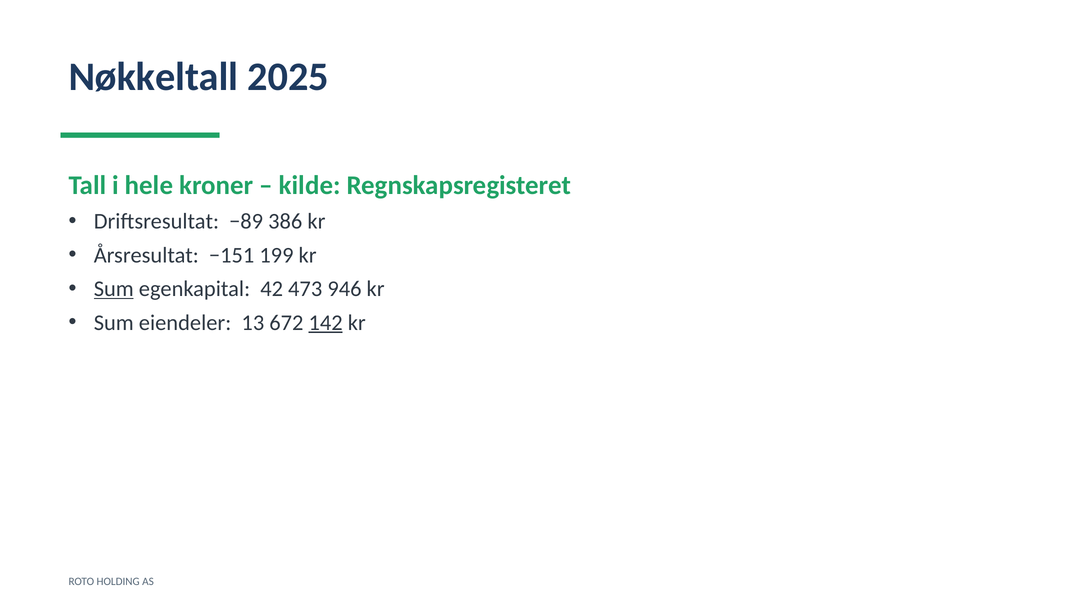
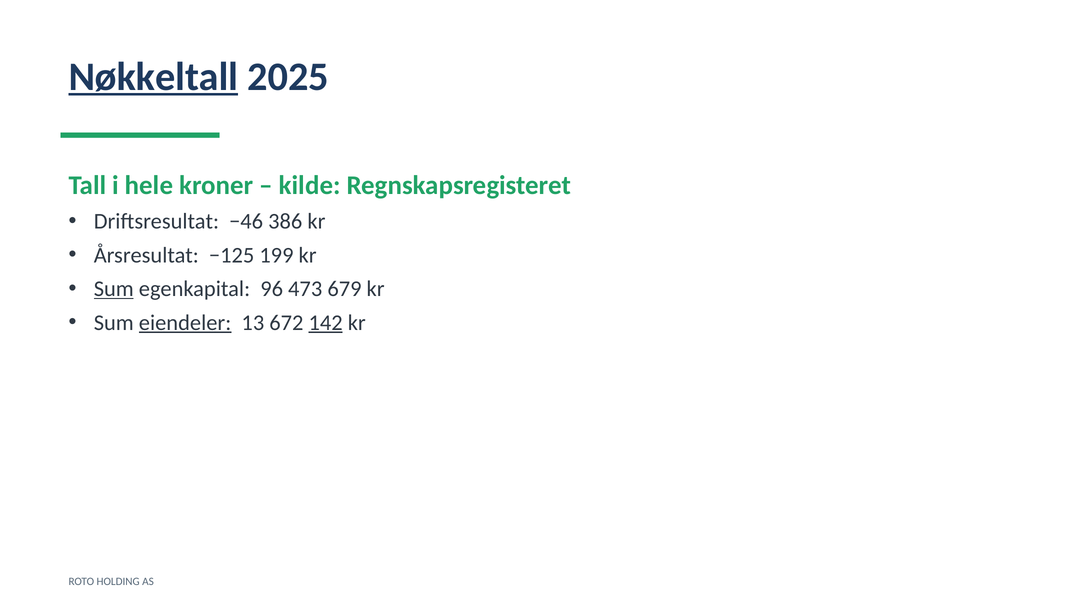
Nøkkeltall underline: none -> present (153, 77)
−89: −89 -> −46 (246, 221)
−151: −151 -> −125 (232, 255)
42: 42 -> 96 (272, 289)
946: 946 -> 679 (344, 289)
eiendeler underline: none -> present (185, 322)
